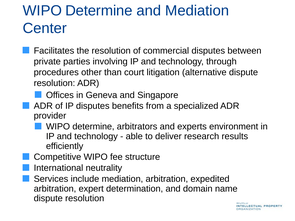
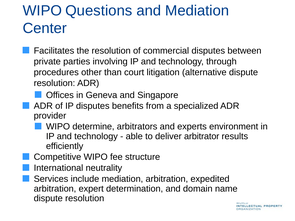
Determine: Determine -> Questions (99, 11)
research: research -> arbitrator (202, 137)
